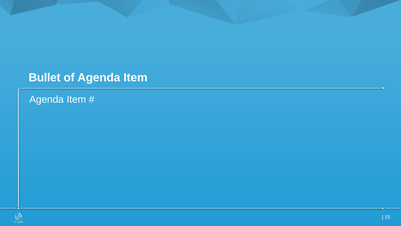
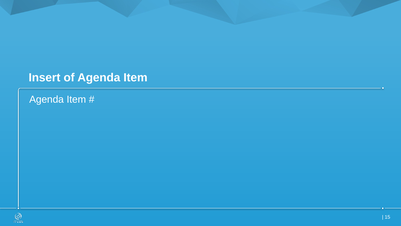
Bullet: Bullet -> Insert (45, 78)
